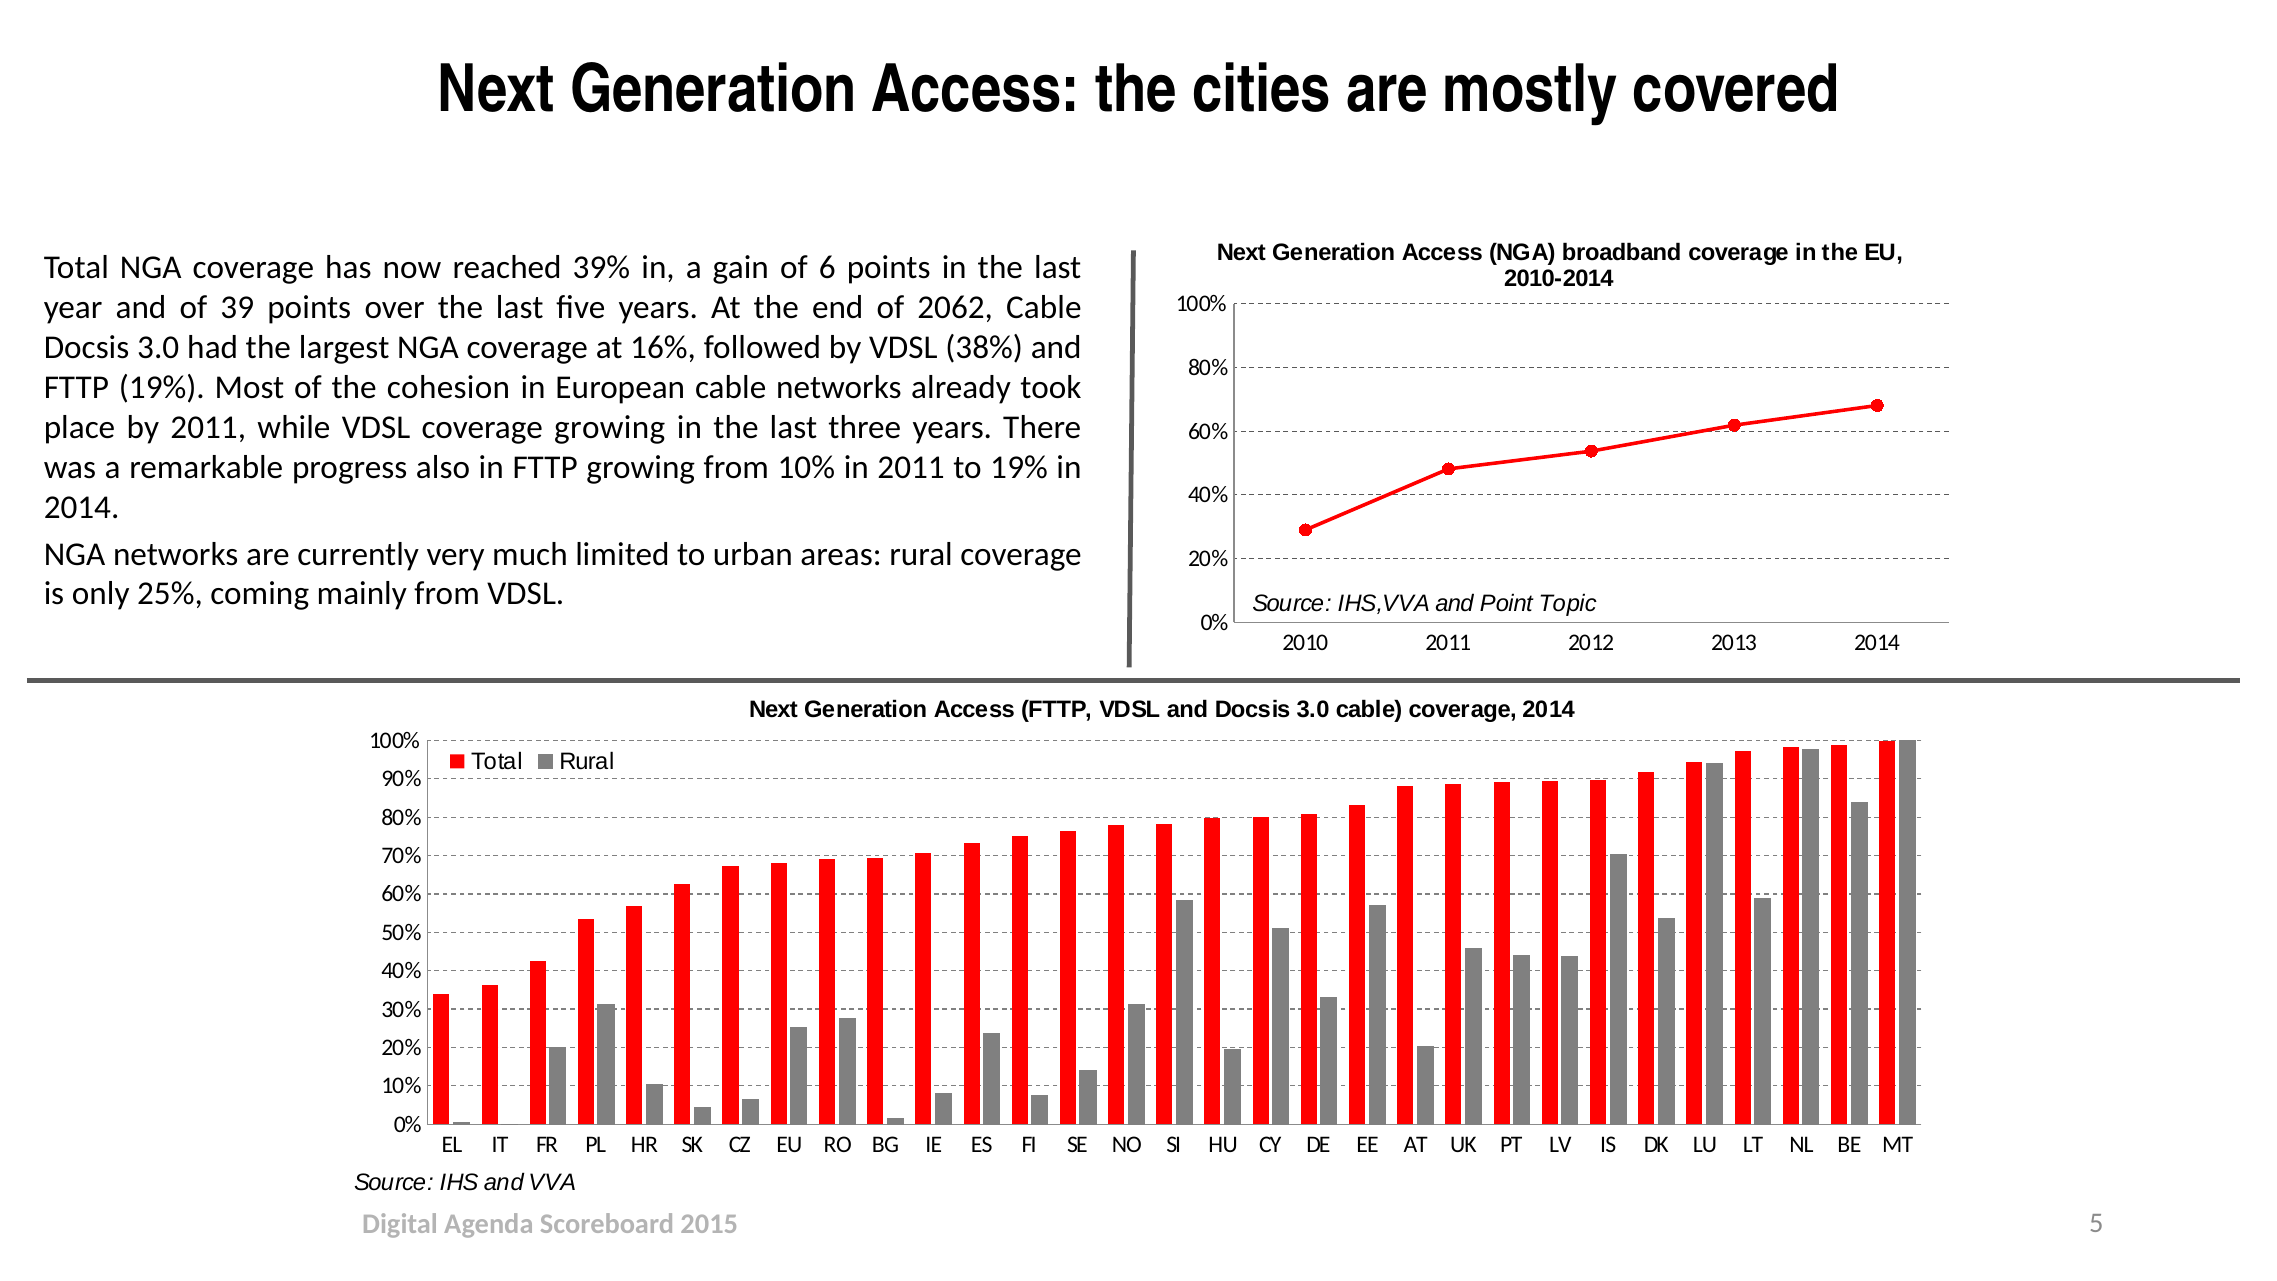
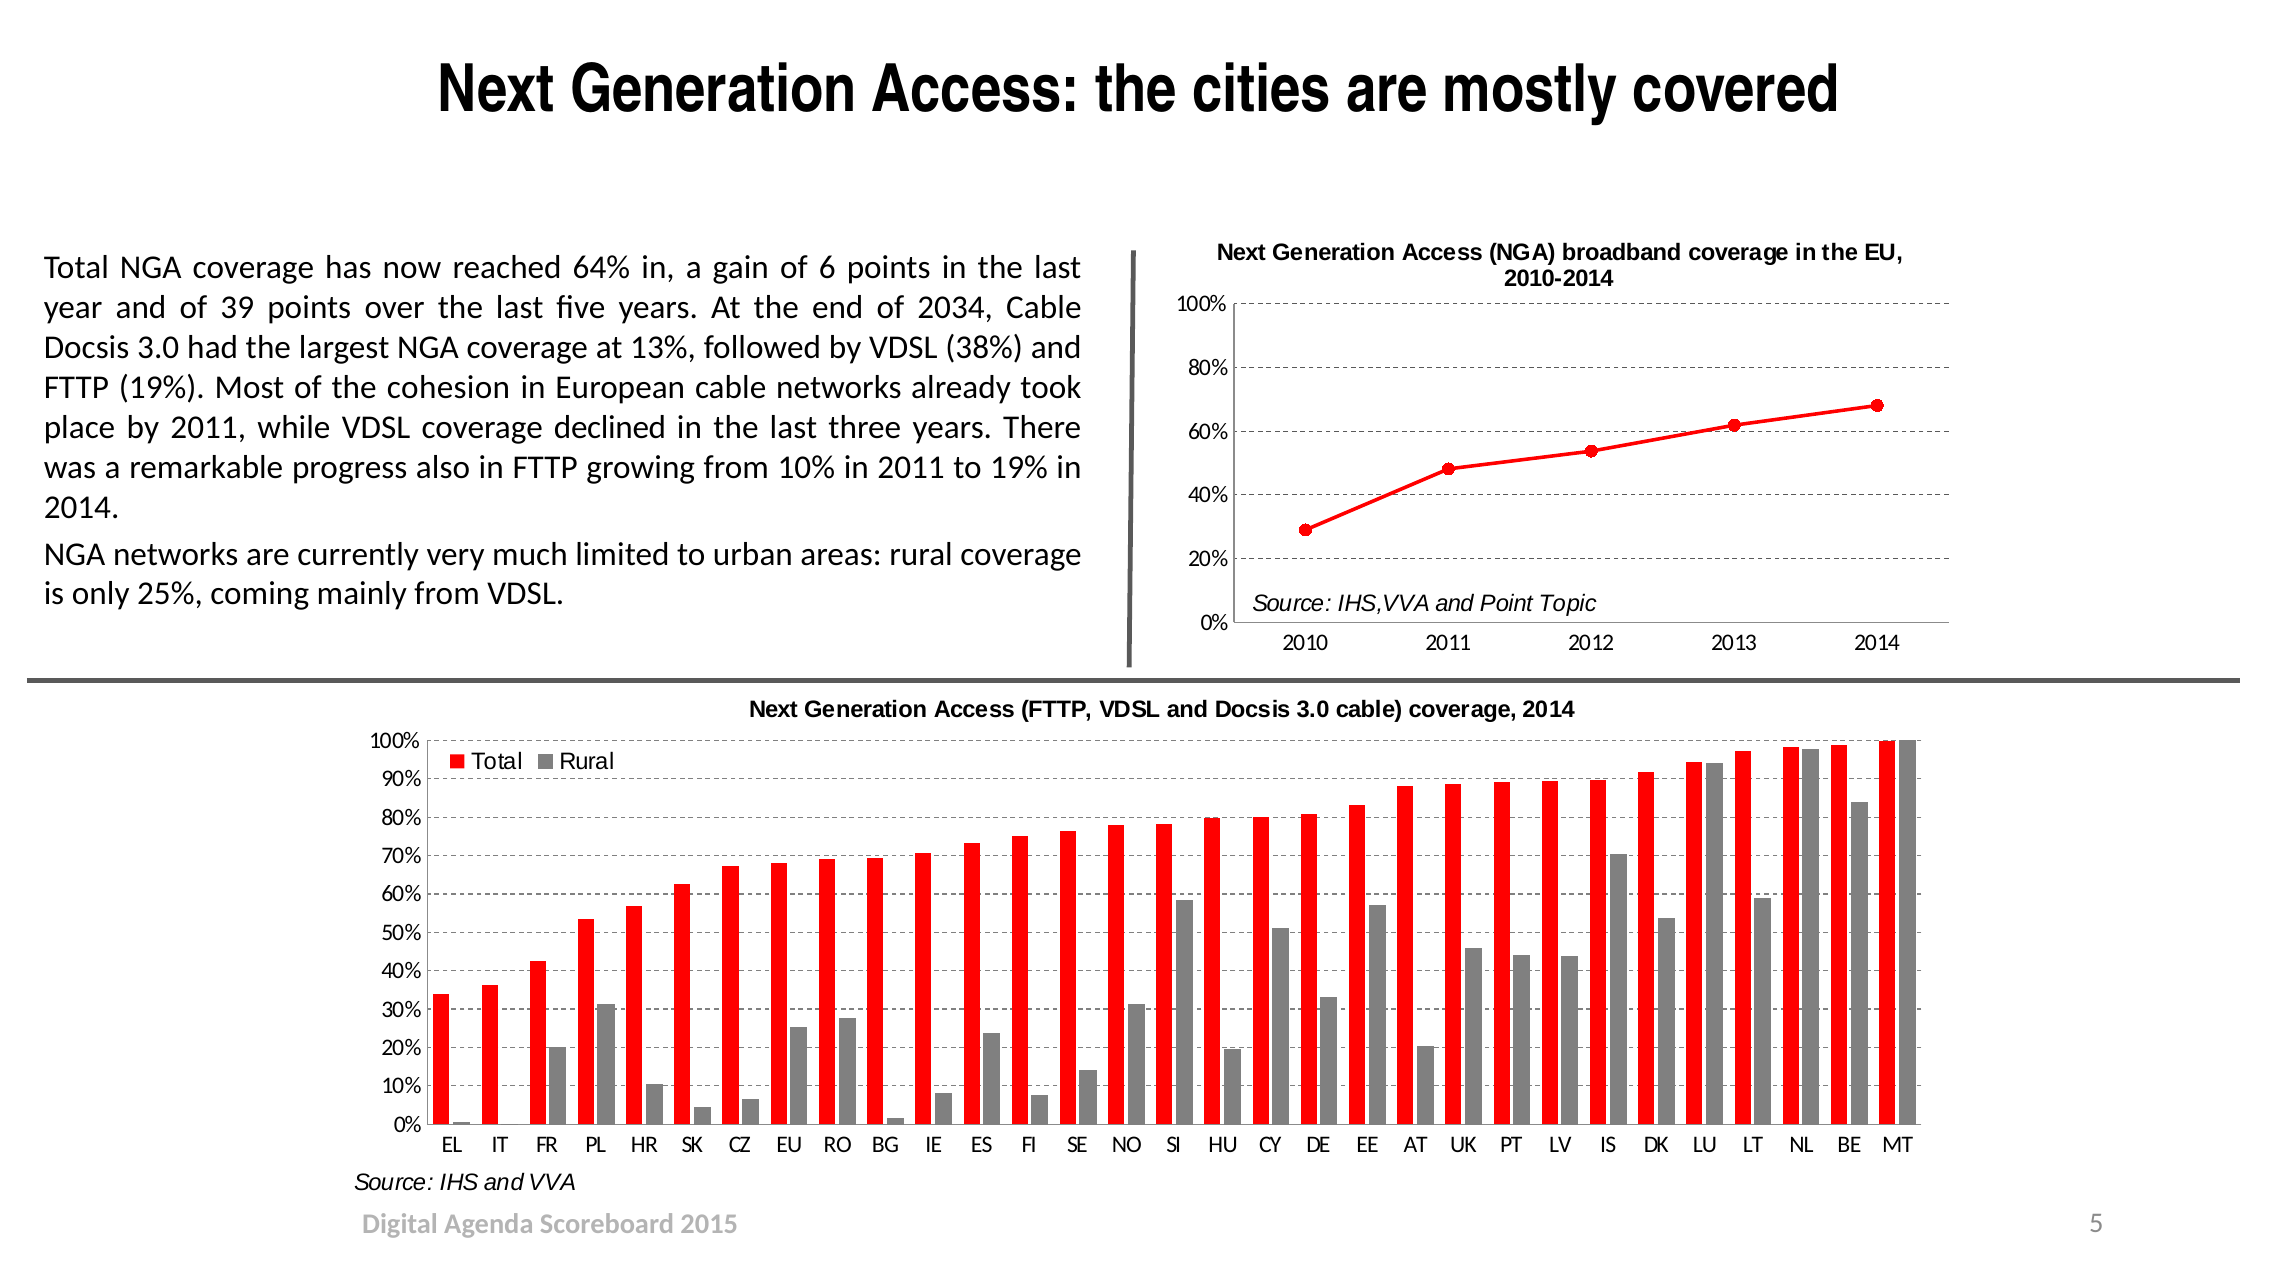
39%: 39% -> 64% (601, 268)
2062: 2062 -> 2034 (955, 308)
16%: 16% -> 13% (663, 348)
coverage growing: growing -> declined (610, 428)
